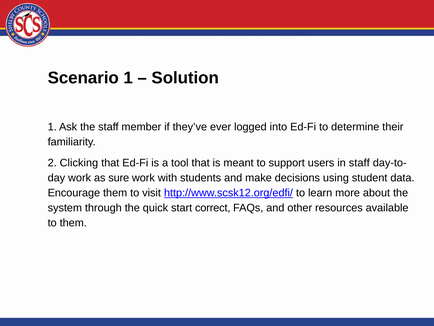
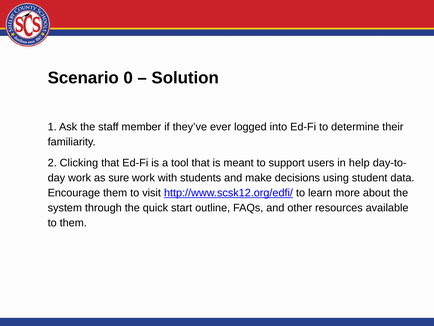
Scenario 1: 1 -> 0 (128, 78)
in staff: staff -> help (359, 163)
correct: correct -> outline (213, 207)
